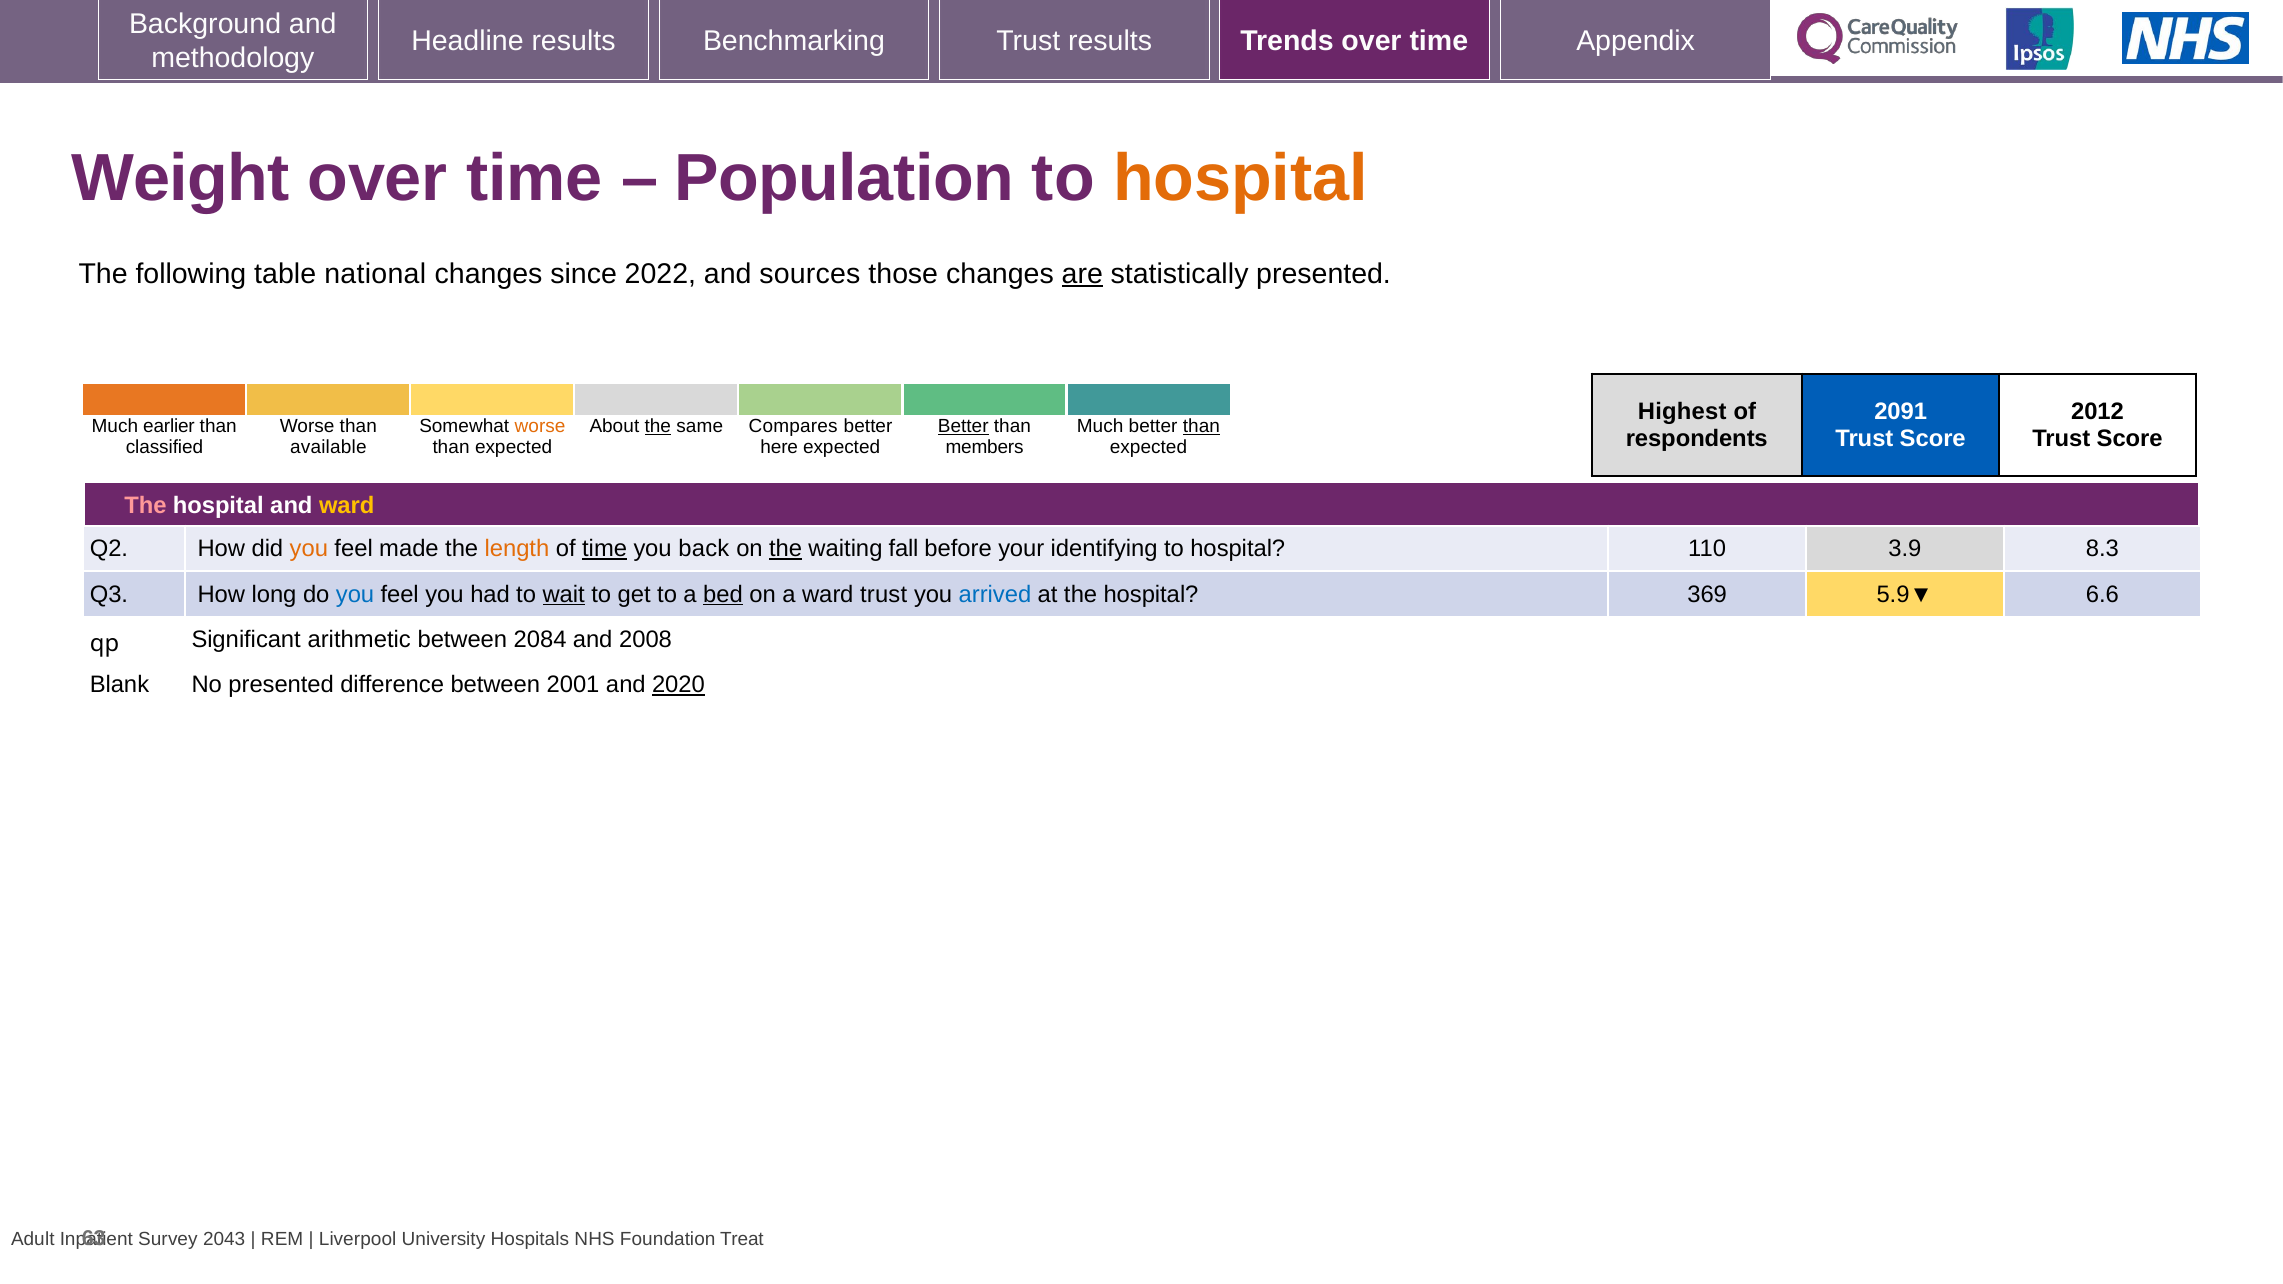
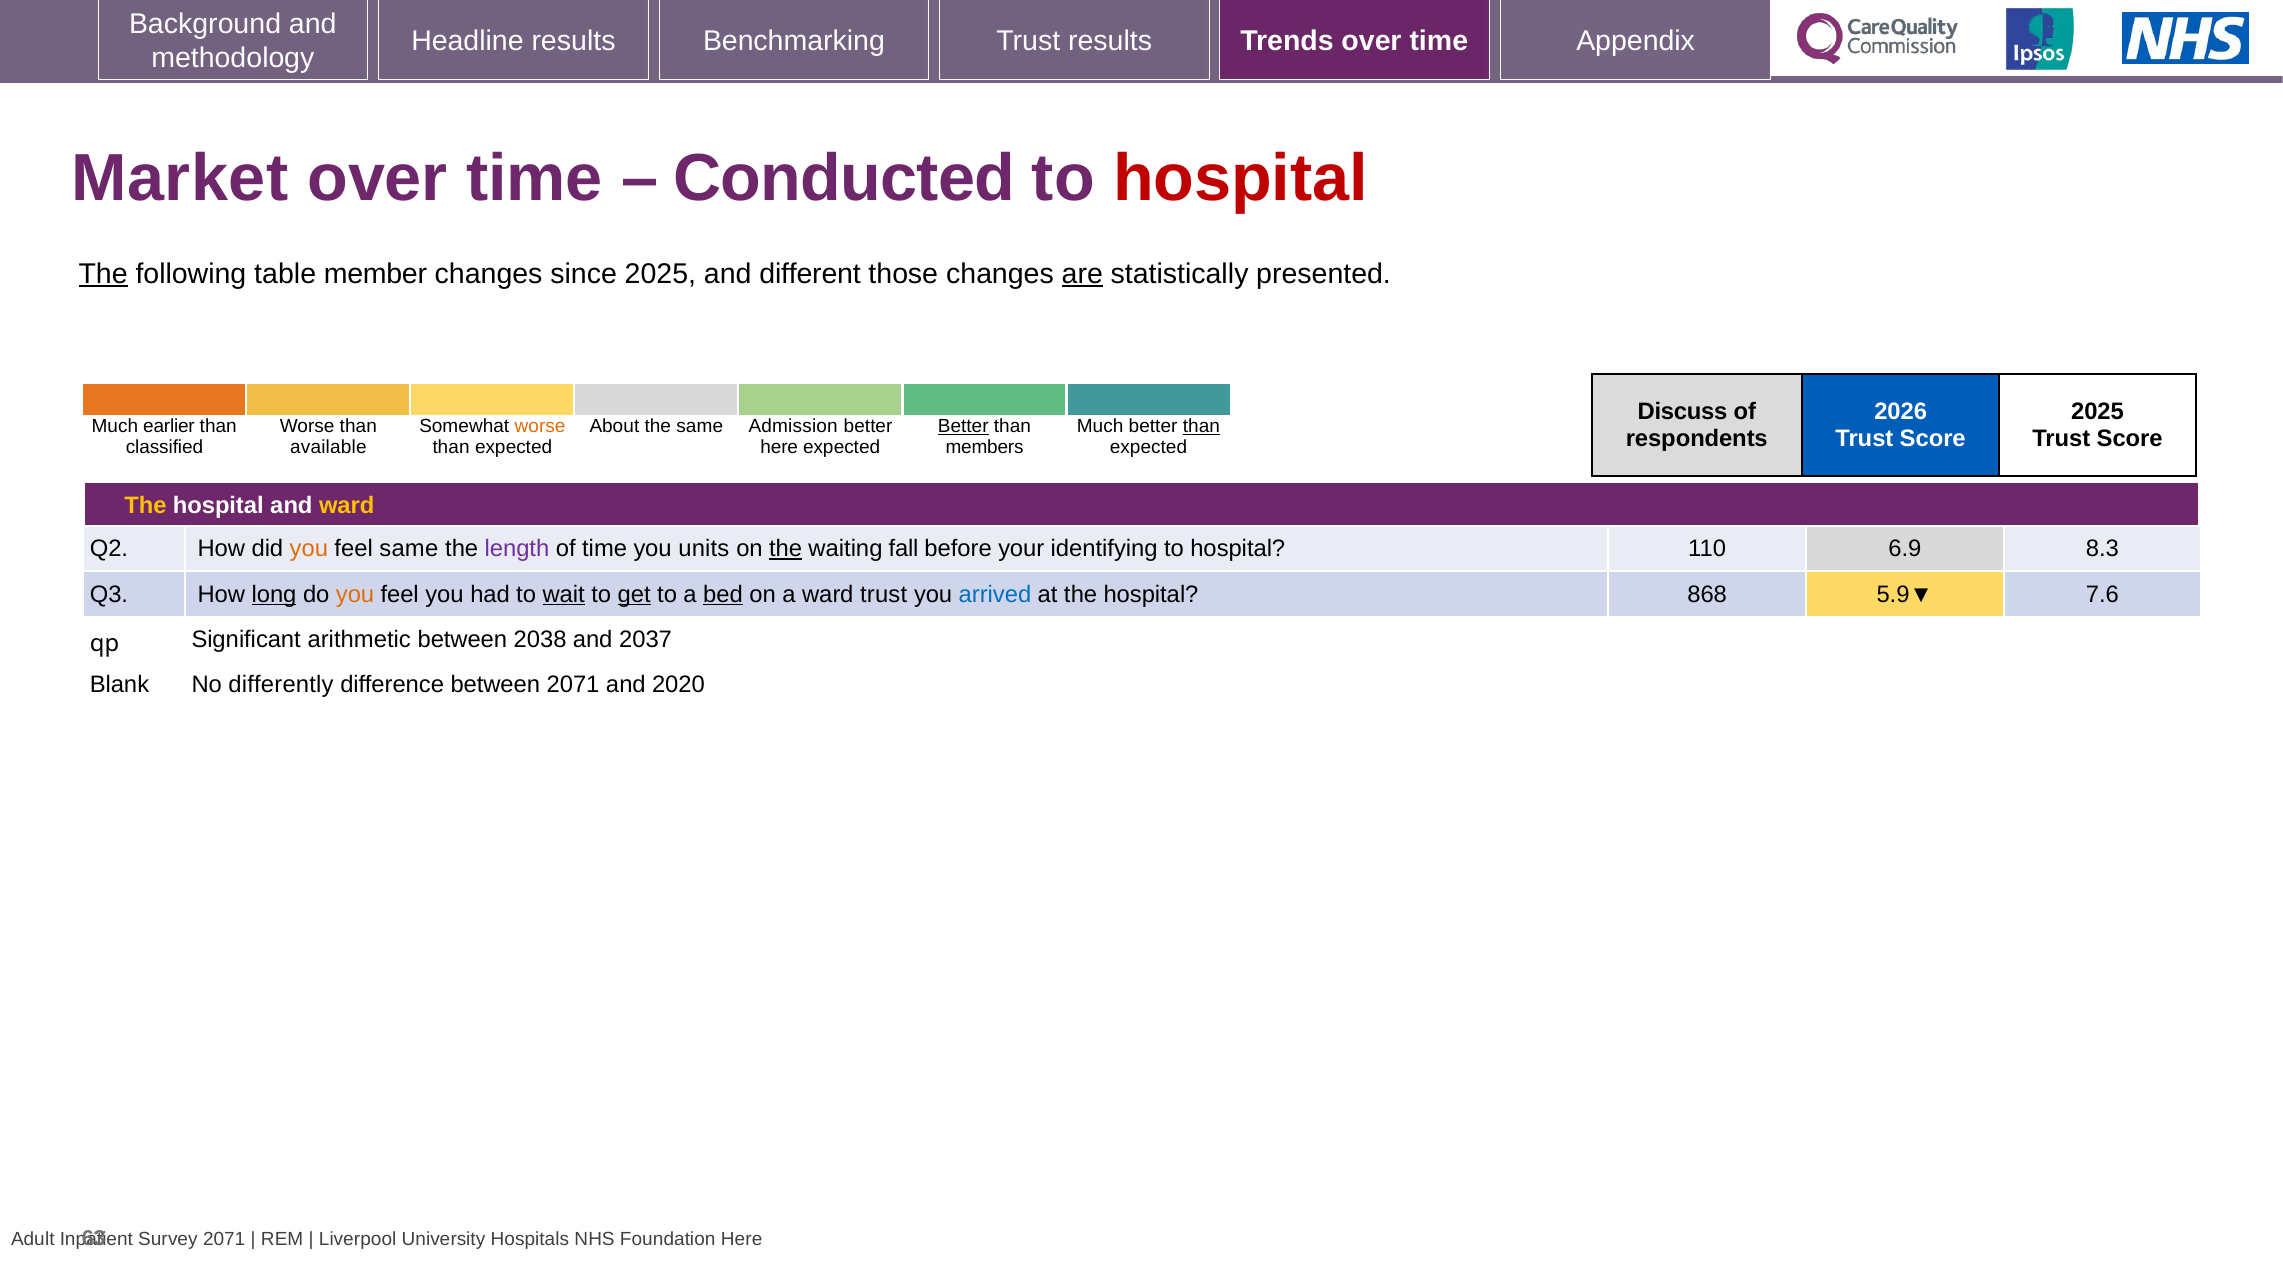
Weight: Weight -> Market (180, 179)
Population: Population -> Conducted (844, 179)
hospital colour: orange -> red (1240, 179)
The underline: none -> present (103, 274)
national: national -> member (375, 274)
since 2022: 2022 -> 2025 (660, 274)
sources: sources -> different (810, 274)
Highest: Highest -> Discuss (1683, 412)
2091: 2091 -> 2026 (1901, 412)
2012: 2012 -> 2025 (2097, 412)
the underline: present -> none (658, 426)
Compares: Compares -> Admission (793, 426)
The colour: pink -> yellow (146, 505)
feel made: made -> same (409, 549)
length colour: orange -> purple (517, 549)
time underline: present -> none (605, 549)
back: back -> units (704, 549)
3.9: 3.9 -> 6.9 (1905, 549)
long underline: none -> present (274, 595)
you colour: blue -> orange (355, 595)
get underline: none -> present (634, 595)
369: 369 -> 868 (1707, 595)
6.6: 6.6 -> 7.6 (2102, 595)
2084: 2084 -> 2038 (540, 639)
2008: 2008 -> 2037 (646, 639)
No presented: presented -> differently (281, 685)
between 2001: 2001 -> 2071 (573, 685)
2020 underline: present -> none (678, 685)
2043: 2043 -> 2071 (224, 1240)
Treat: Treat -> Here (742, 1240)
